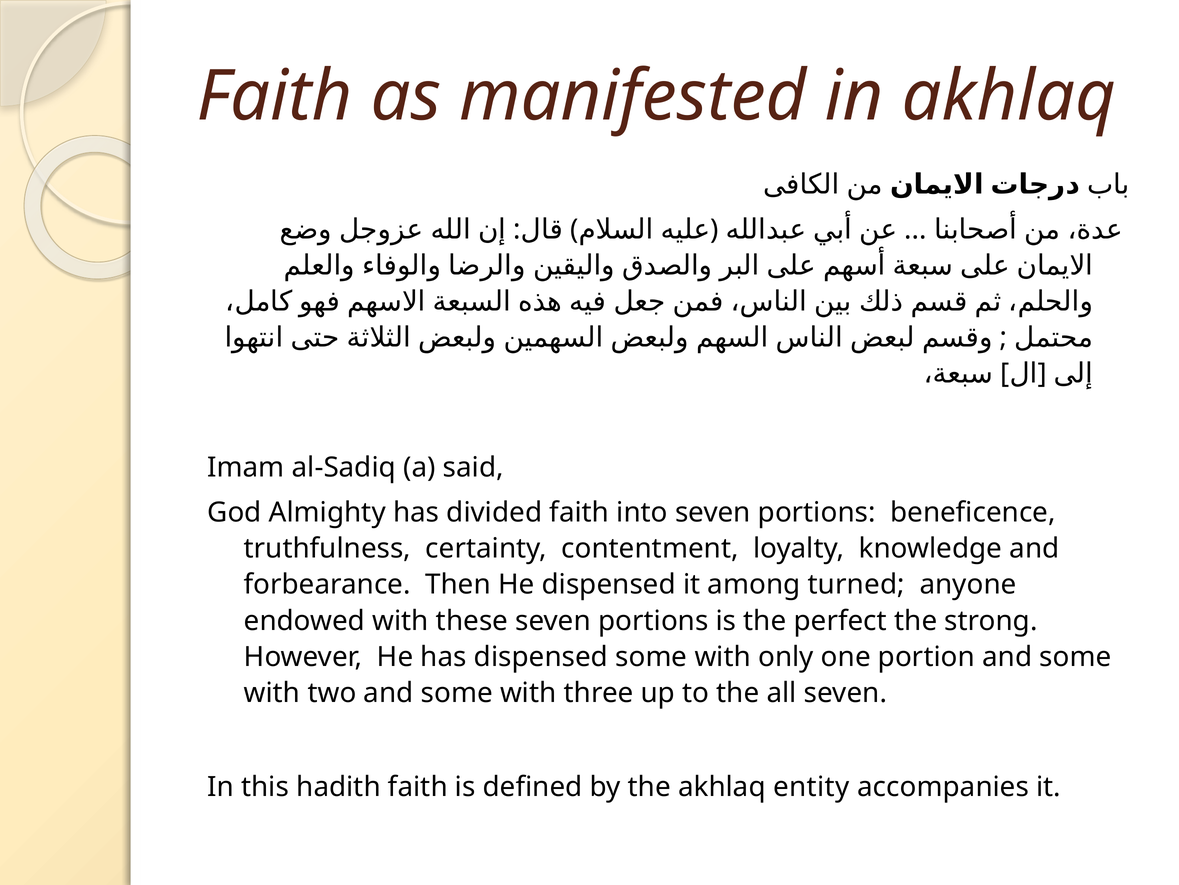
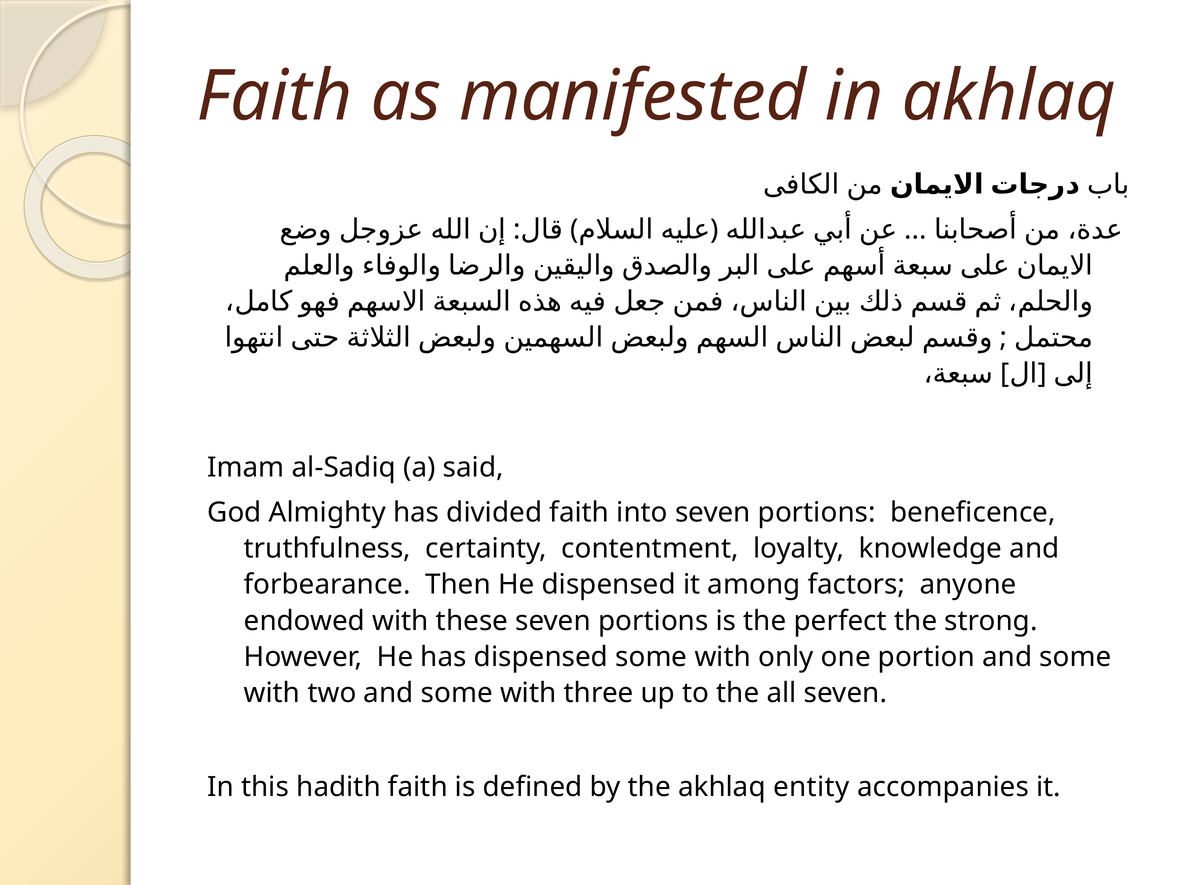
turned: turned -> factors (856, 584)
